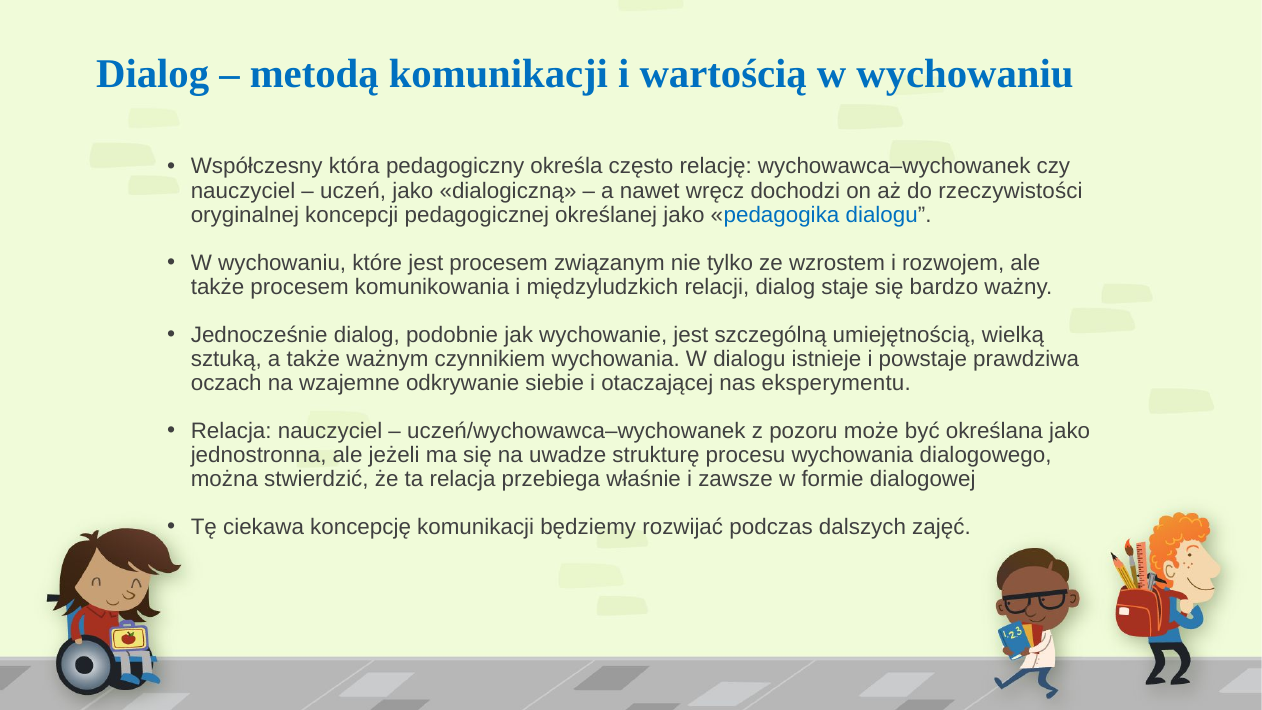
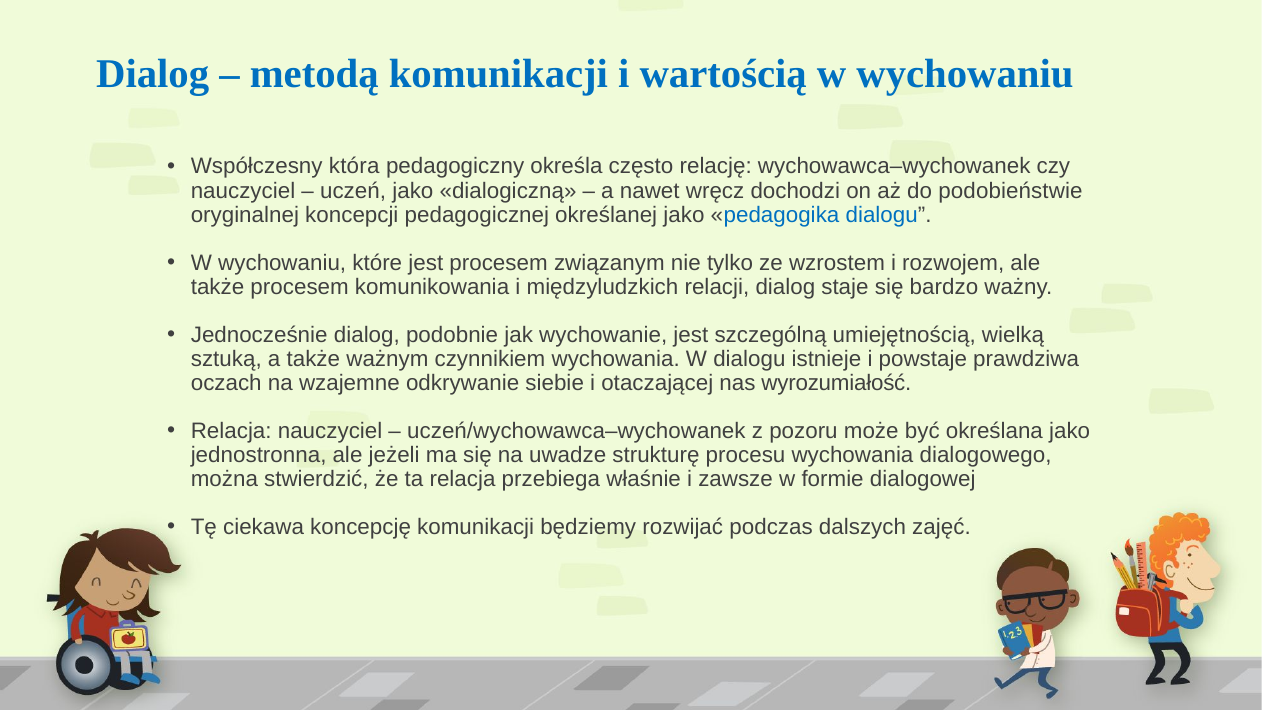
rzeczywistości: rzeczywistości -> podobieństwie (1010, 191)
eksperymentu: eksperymentu -> wyrozumiałość (836, 383)
